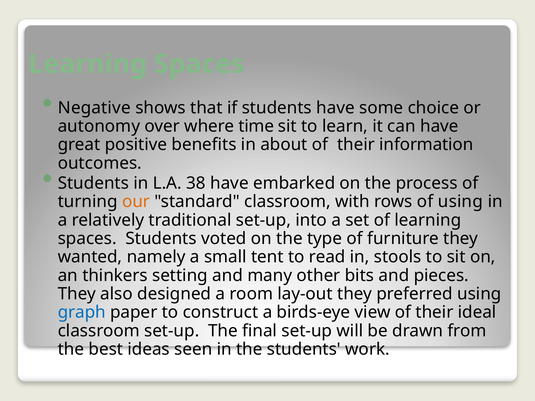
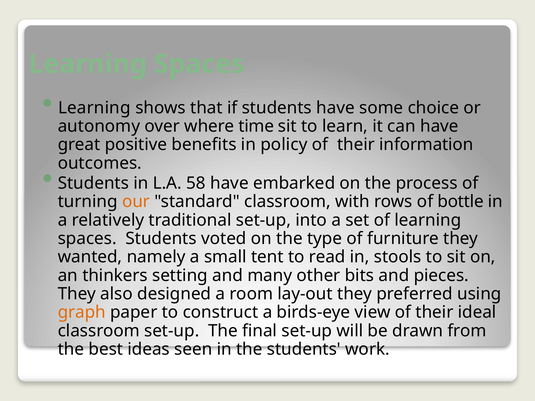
Negative: Negative -> Learning (94, 108)
about: about -> policy (284, 145)
38: 38 -> 58 (196, 183)
of using: using -> bottle (461, 202)
graph colour: blue -> orange (82, 312)
